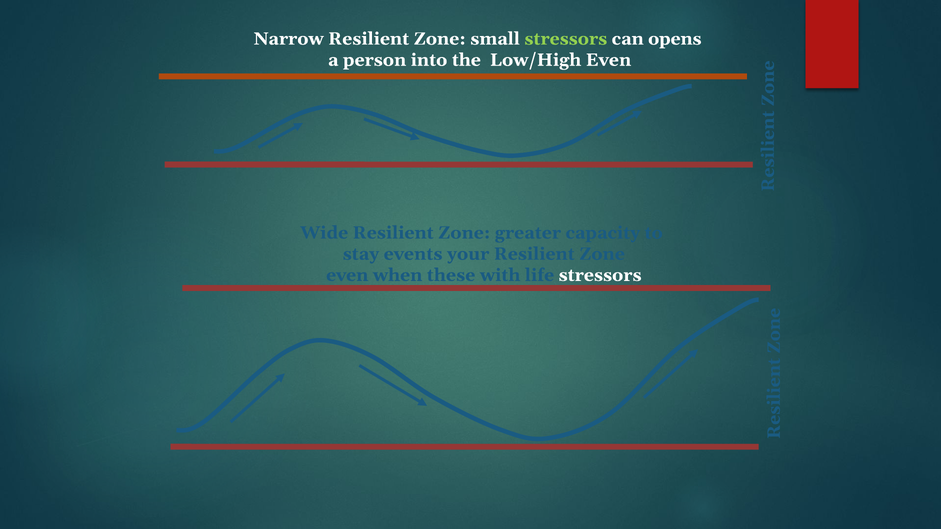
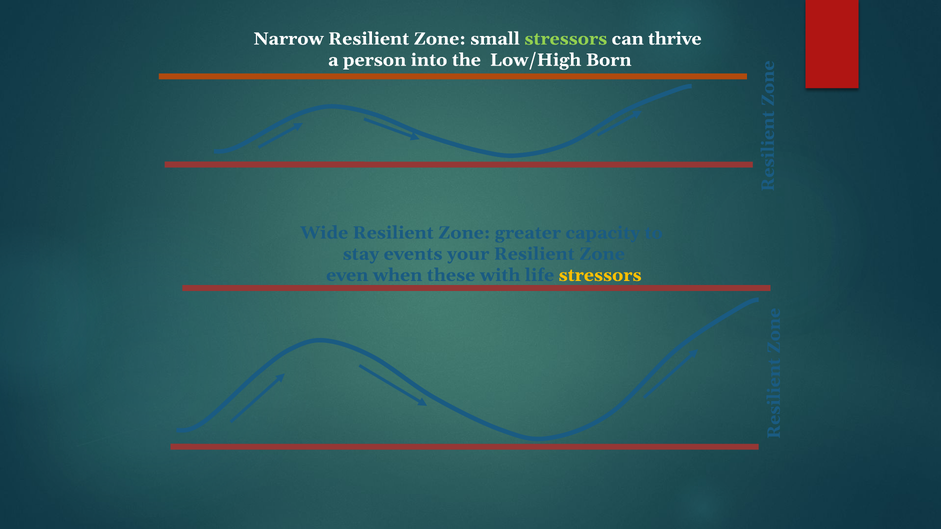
opens: opens -> thrive (675, 39)
Low/High Even: Even -> Born (609, 60)
stressors colour: white -> yellow (600, 275)
